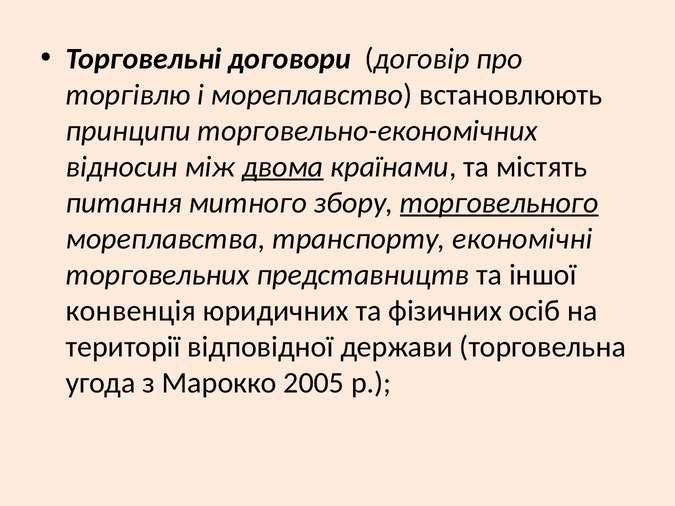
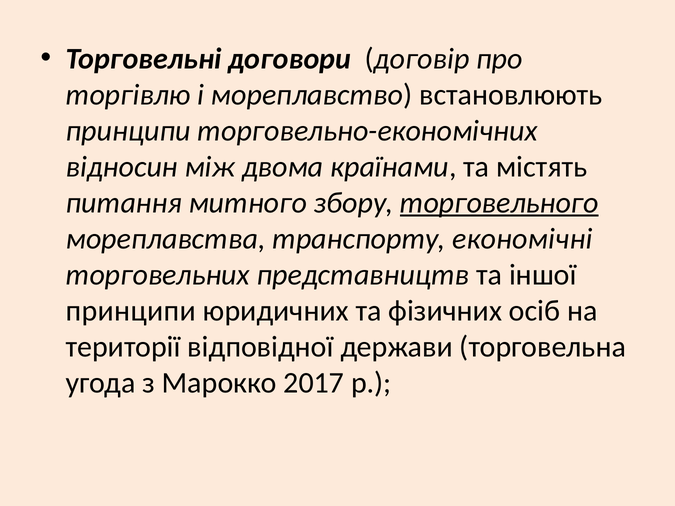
двома underline: present -> none (283, 167)
конвенція: конвенція -> принципи (131, 311)
2005: 2005 -> 2017 (314, 383)
